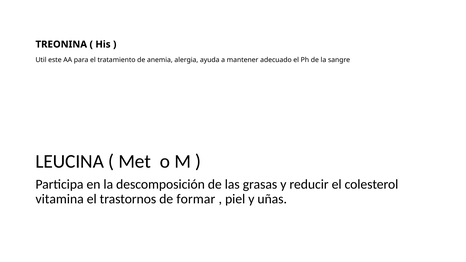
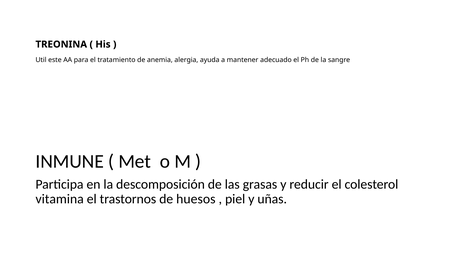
LEUCINA: LEUCINA -> INMUNE (70, 162)
formar: formar -> huesos (196, 199)
